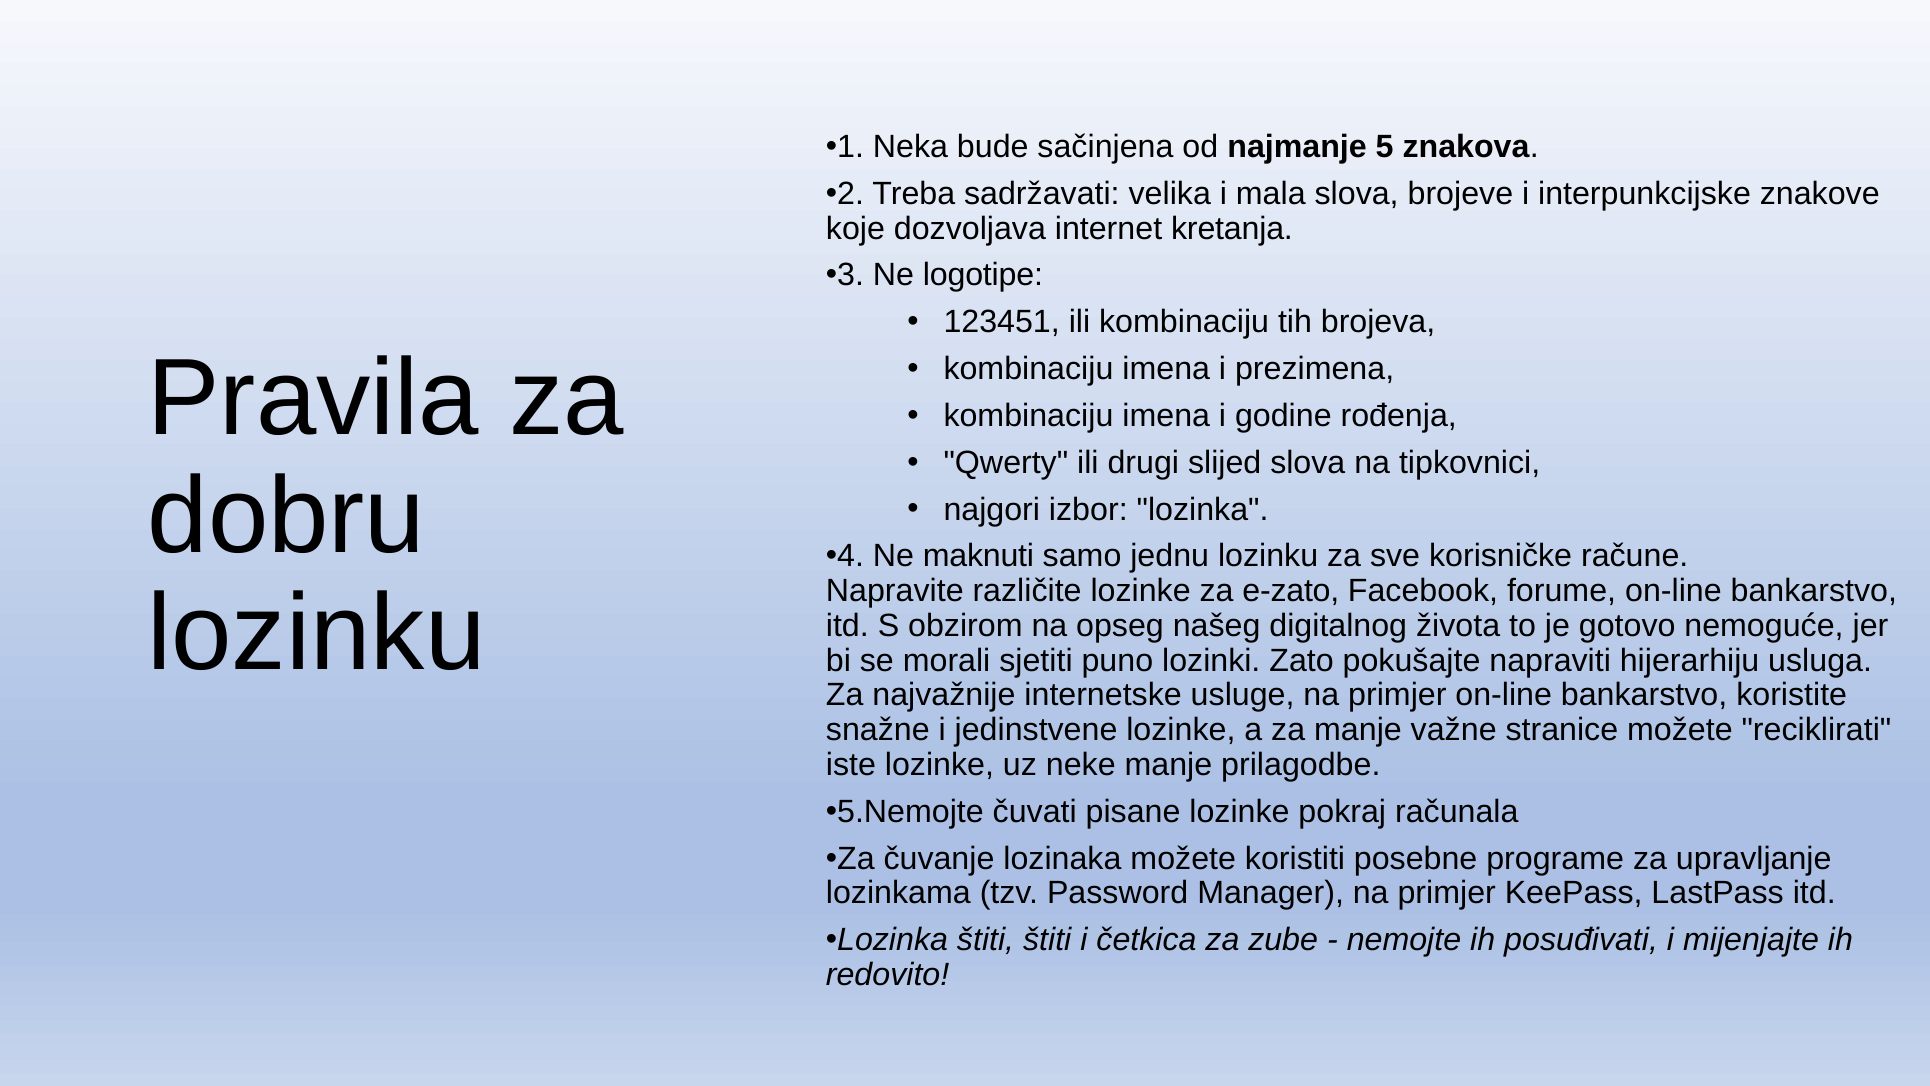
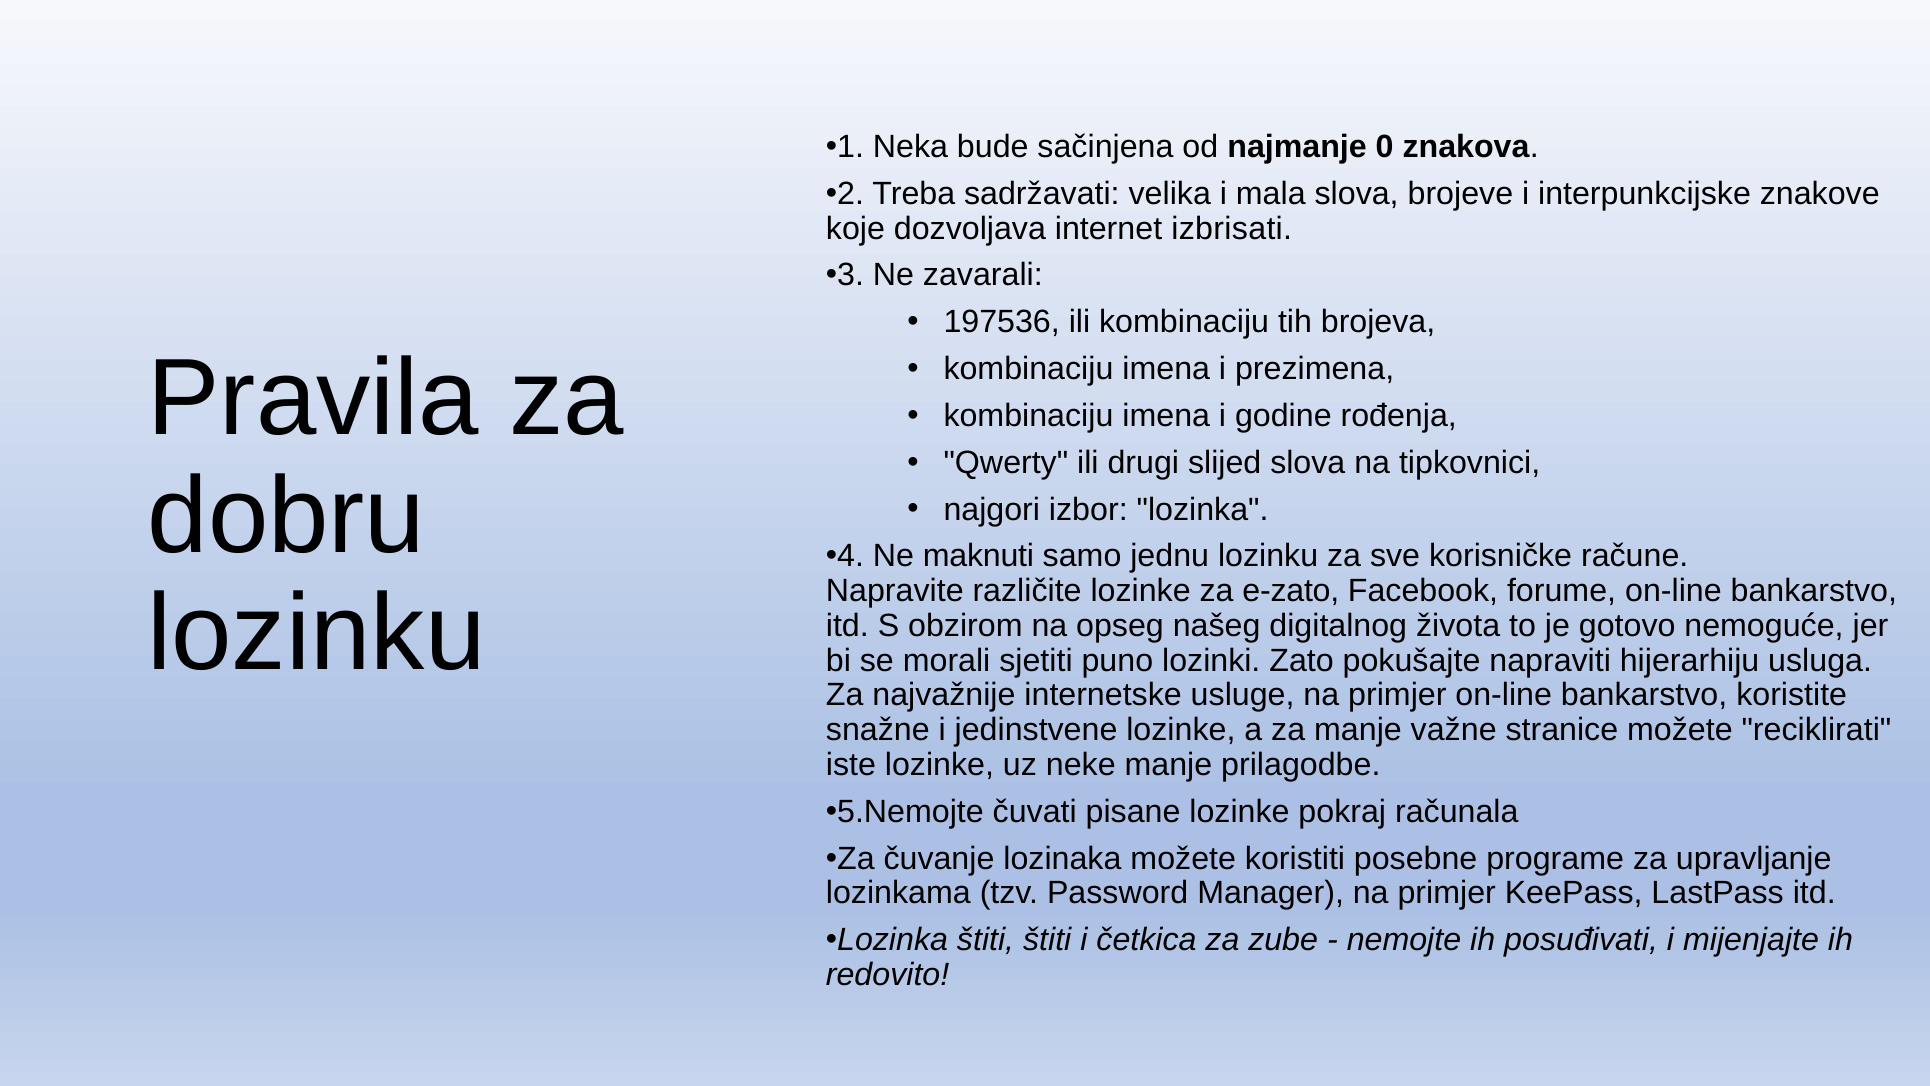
5: 5 -> 0 (1385, 147)
kretanja: kretanja -> izbrisati (1232, 228)
logotipe: logotipe -> zavarali (983, 275)
123451: 123451 -> 197536 (1002, 322)
